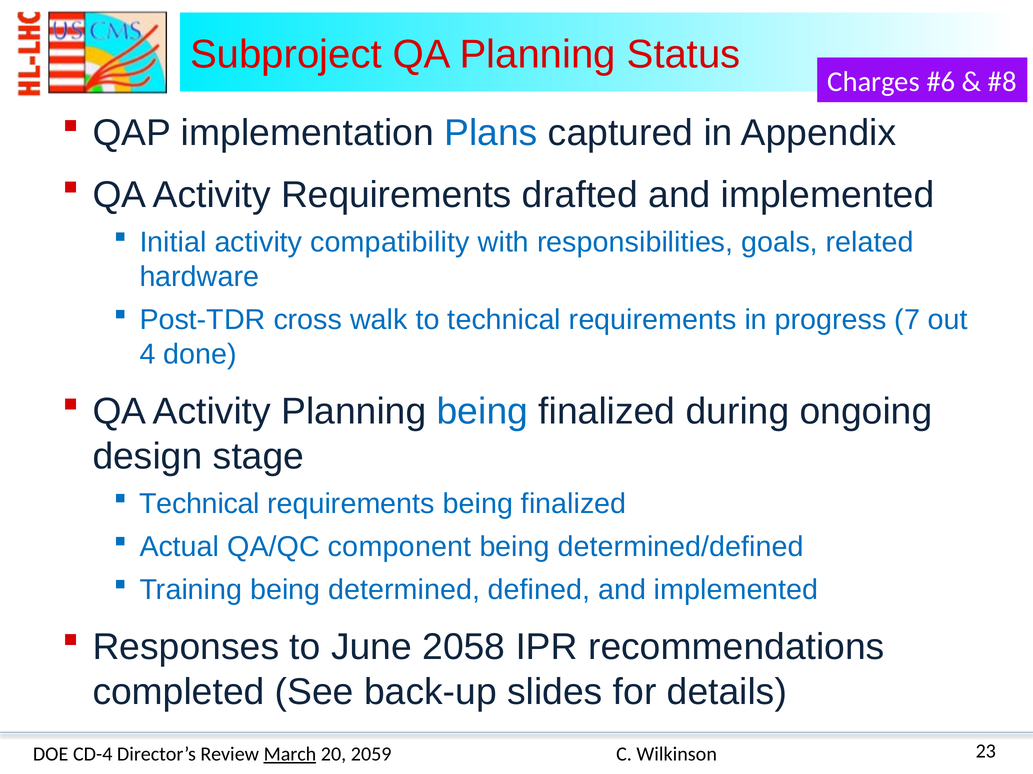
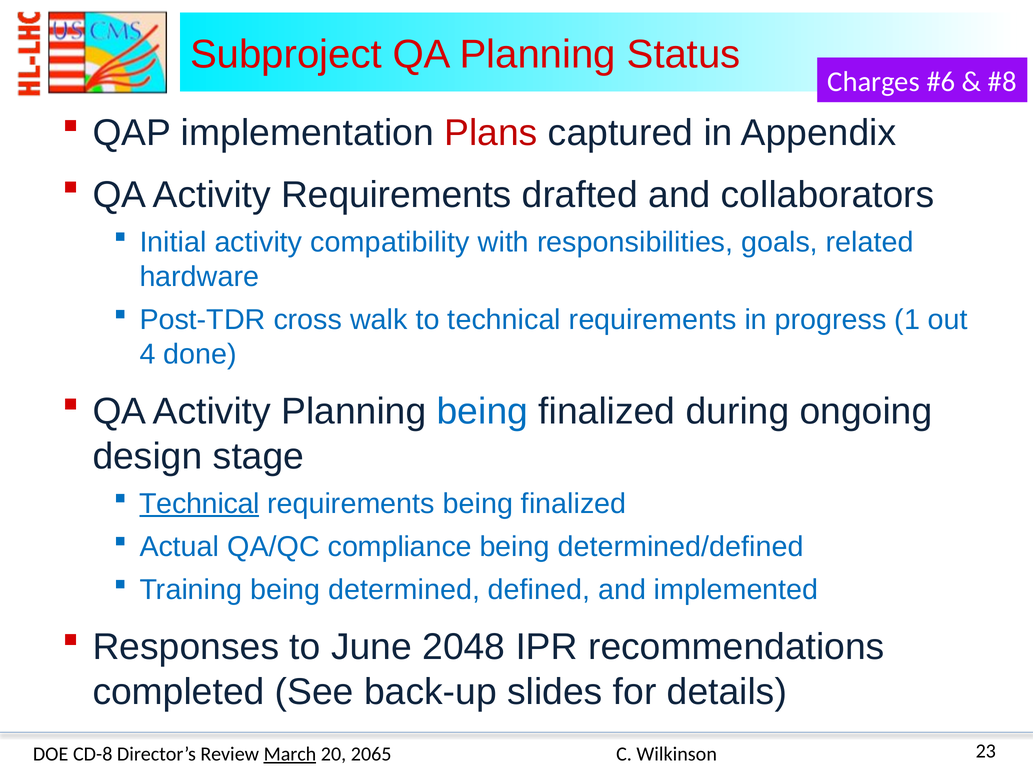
Plans colour: blue -> red (491, 133)
drafted and implemented: implemented -> collaborators (828, 195)
7: 7 -> 1 (907, 320)
Technical underline: none -> present (200, 504)
component: component -> compliance (400, 547)
2058: 2058 -> 2048 (464, 648)
CD-4: CD-4 -> CD-8 (93, 755)
2059: 2059 -> 2065 (371, 755)
